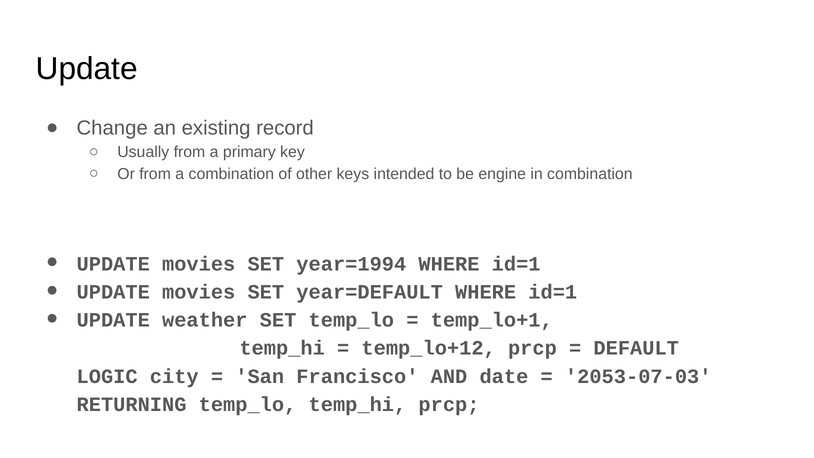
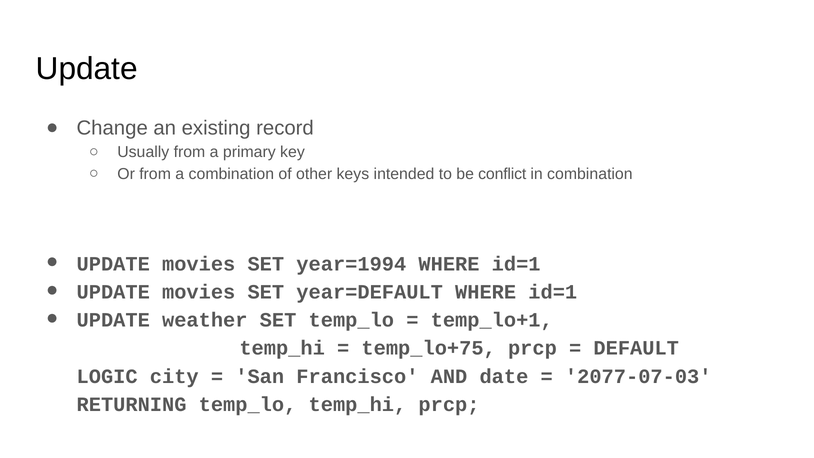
engine: engine -> conflict (502, 174)
temp_lo+12: temp_lo+12 -> temp_lo+75 (429, 348)
2053-07-03: 2053-07-03 -> 2077-07-03 (638, 376)
